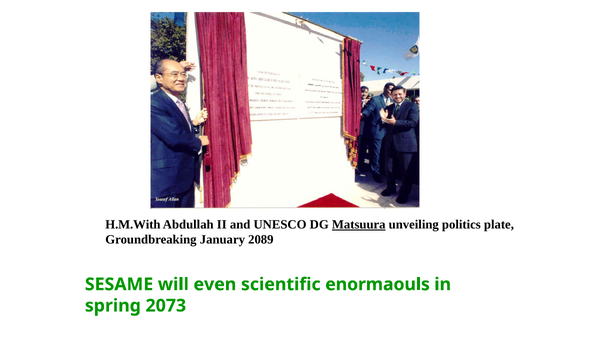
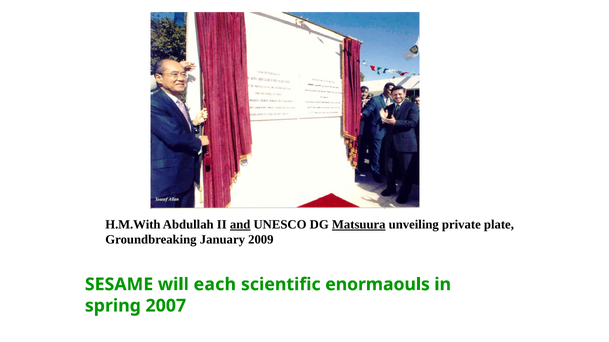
and underline: none -> present (240, 225)
politics: politics -> private (461, 225)
2089: 2089 -> 2009 (261, 240)
even: even -> each (215, 285)
2073: 2073 -> 2007 (166, 306)
